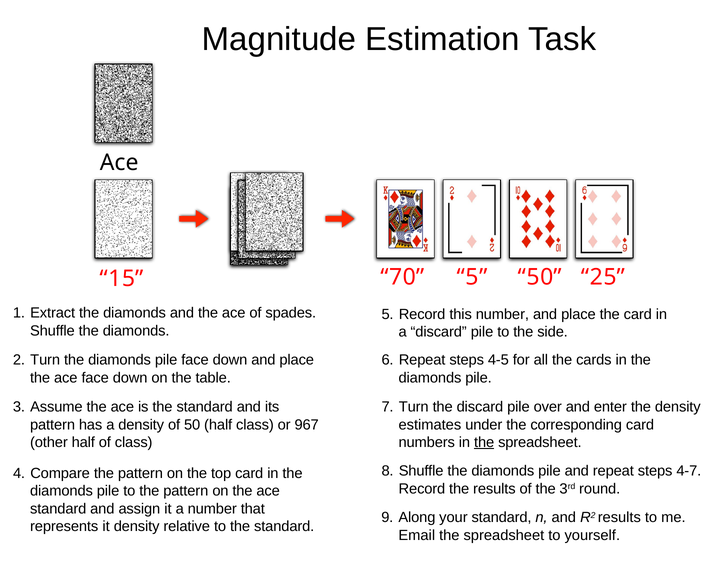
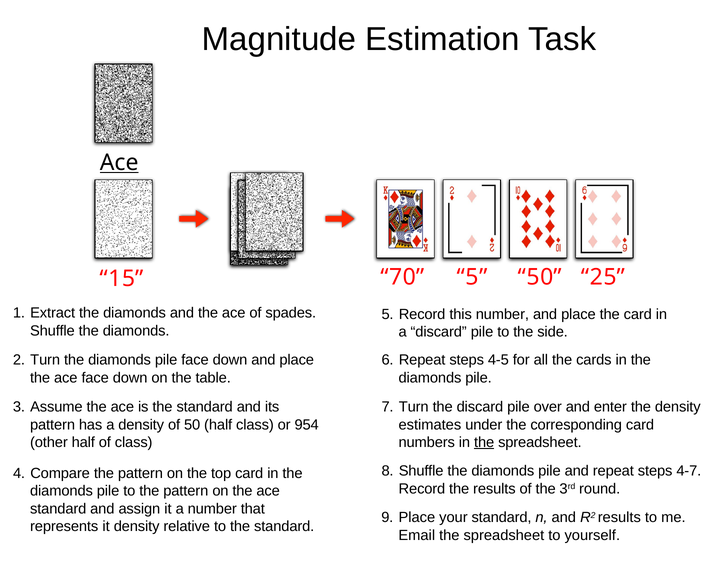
Ace underline: none -> present (119, 162)
967: 967 -> 954 (307, 424)
9 Along: Along -> Place (417, 517)
